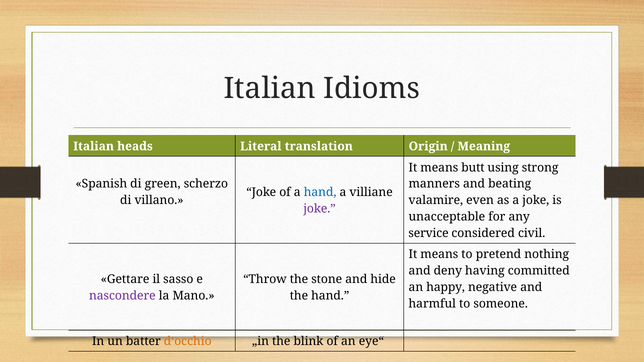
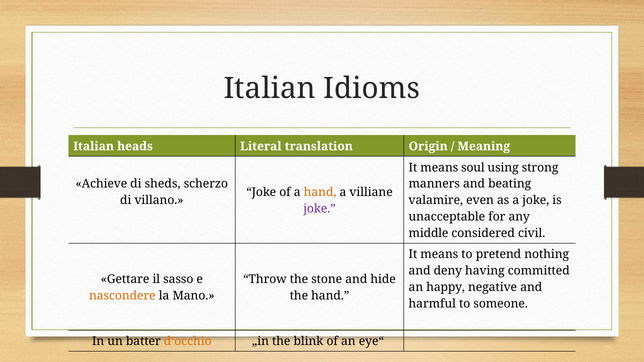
butt: butt -> soul (473, 168)
Spanish: Spanish -> Achieve (101, 184)
green: green -> sheds (163, 184)
hand colour: blue -> orange (320, 192)
service: service -> middle (429, 233)
nascondere colour: purple -> orange (122, 296)
